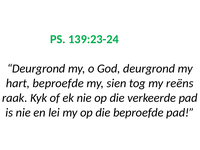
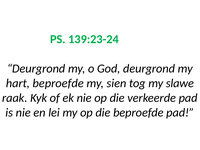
reëns: reëns -> slawe (180, 83)
